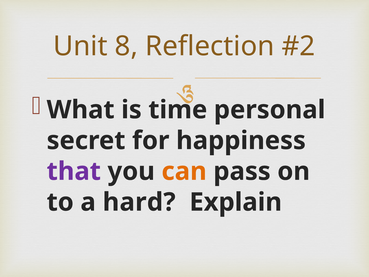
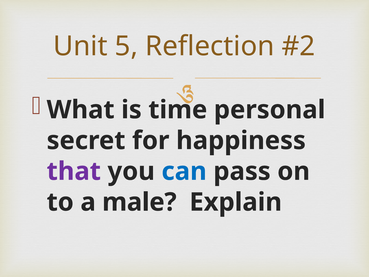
8: 8 -> 5 (126, 46)
can colour: orange -> blue (184, 171)
hard: hard -> male (139, 202)
